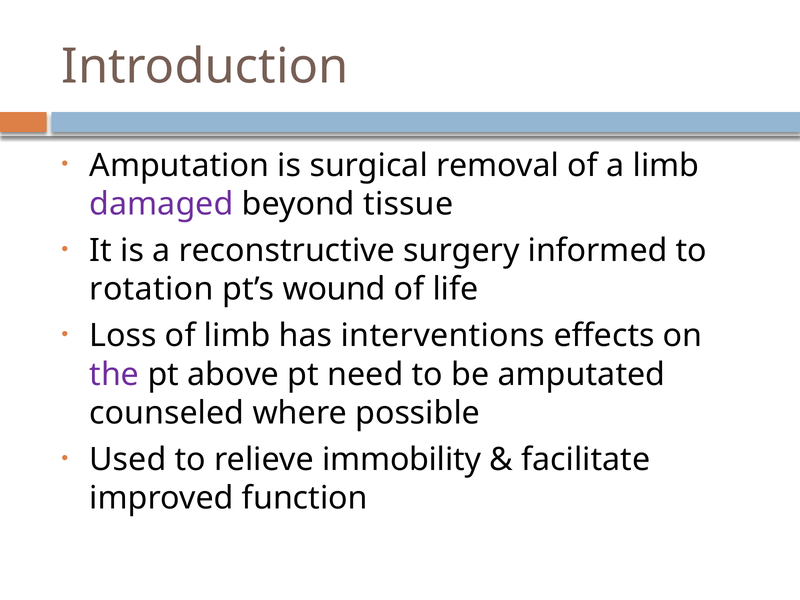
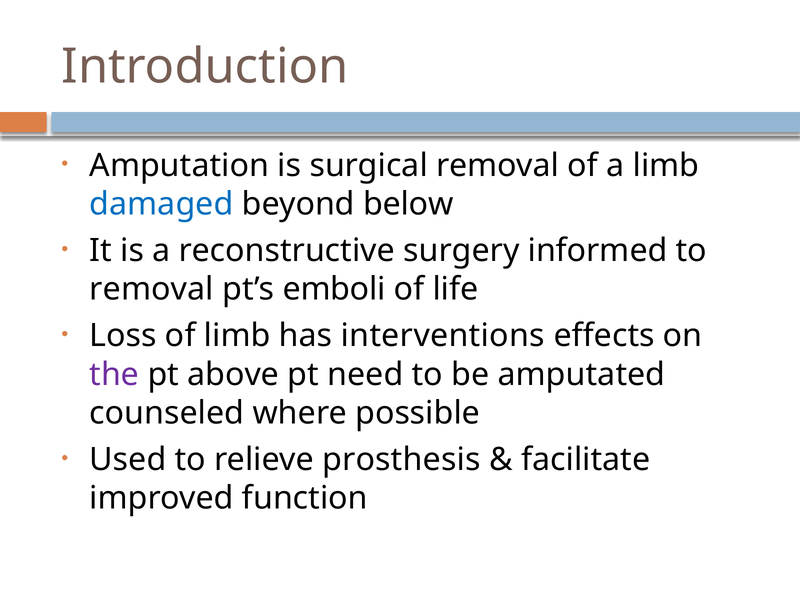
damaged colour: purple -> blue (161, 204)
tissue: tissue -> below (408, 204)
rotation: rotation -> removal (152, 289)
wound: wound -> emboli (334, 289)
immobility: immobility -> prosthesis (401, 460)
